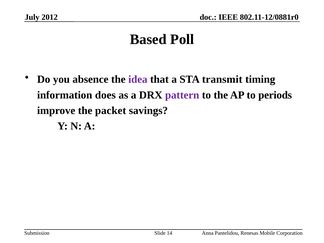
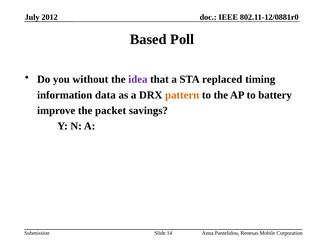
absence: absence -> without (90, 79)
transmit: transmit -> replaced (222, 79)
does: does -> data (105, 95)
pattern colour: purple -> orange (182, 95)
periods: periods -> battery (275, 95)
